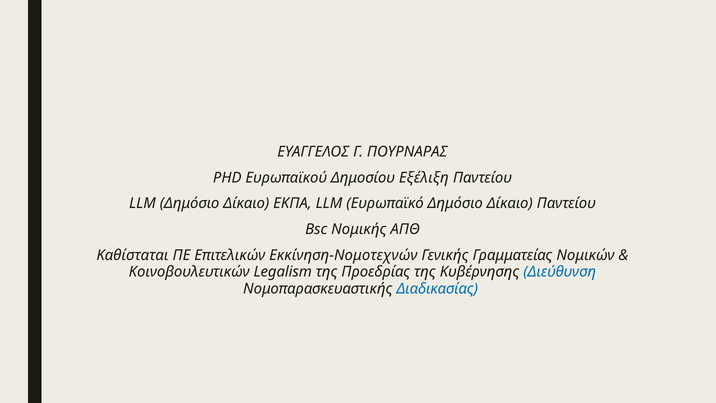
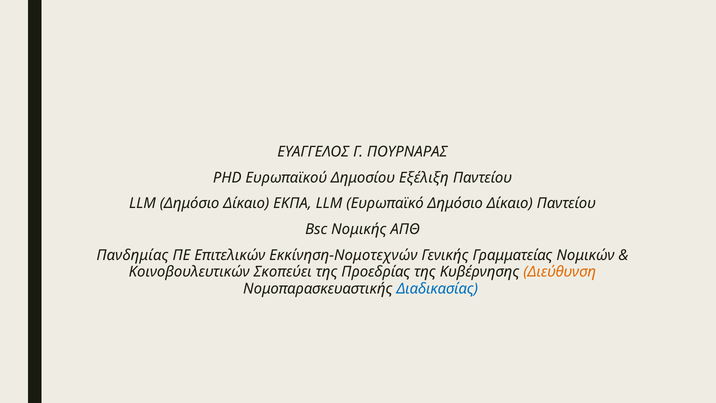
Καθίσταται: Καθίσταται -> Πανδημίας (132, 255)
Legalism: Legalism -> Σκοπεύει (283, 272)
Διεύθυνση colour: blue -> orange (560, 272)
